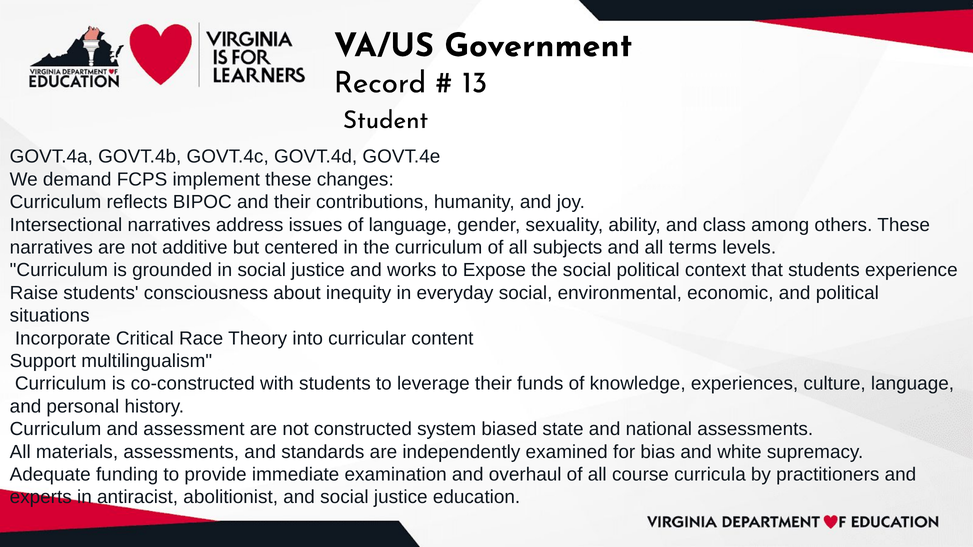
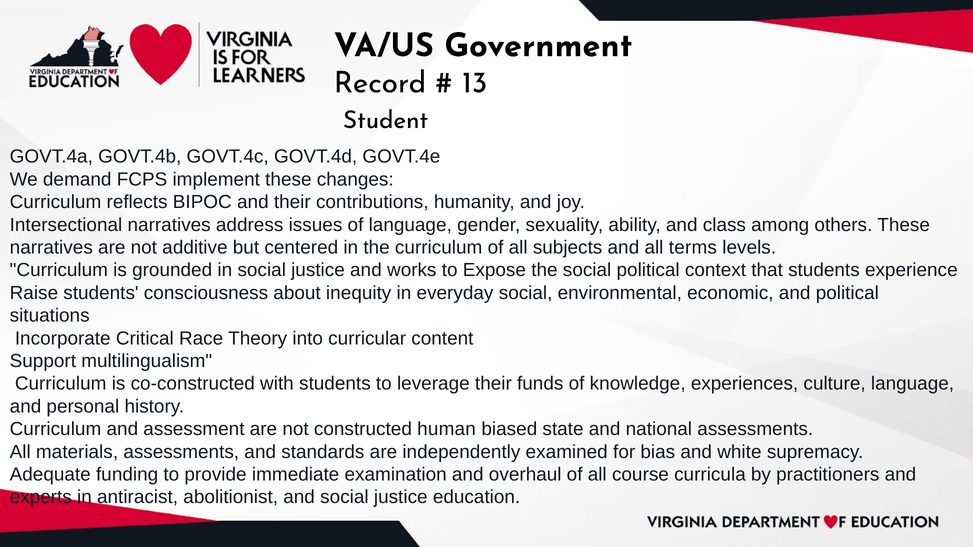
system: system -> human (447, 429)
